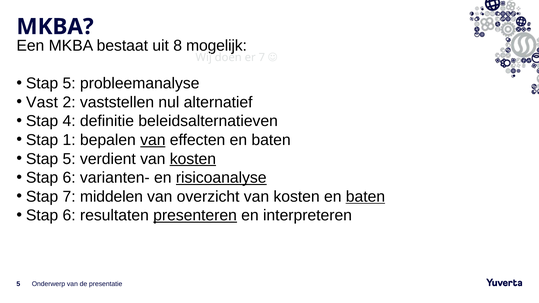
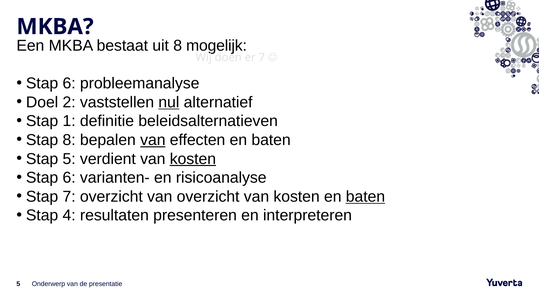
5: 5 -> 6 (69, 83)
Vast: Vast -> Doel (42, 102)
nul underline: none -> present (169, 102)
4: 4 -> 1 (69, 121)
Stap 1: 1 -> 8 (69, 140)
risicoanalyse underline: present -> none (221, 178)
7 middelen: middelen -> overzicht (111, 197)
6: 6 -> 4 (69, 216)
presenteren underline: present -> none (195, 216)
